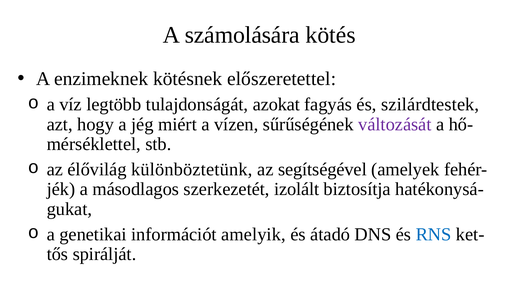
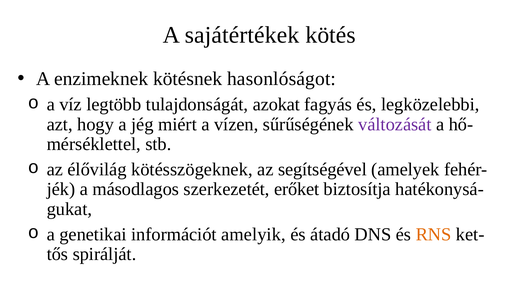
számolására: számolására -> sajátértékek (242, 35)
előszeretettel: előszeretettel -> hasonlóságot (282, 79)
szilárdtestek: szilárdtestek -> legközelebbi (430, 104)
különböztetünk: különböztetünk -> kötésszögeknek (192, 169)
izolált: izolált -> erőket (297, 189)
RNS colour: blue -> orange (434, 234)
